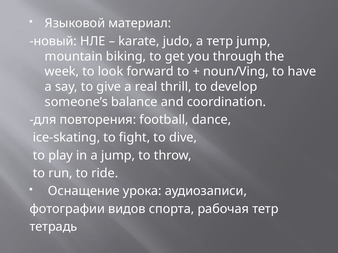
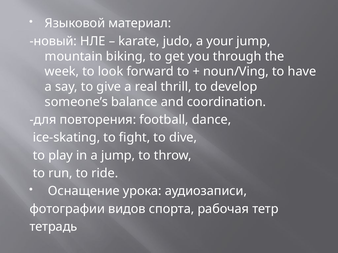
a тетр: тетр -> your (220, 41)
